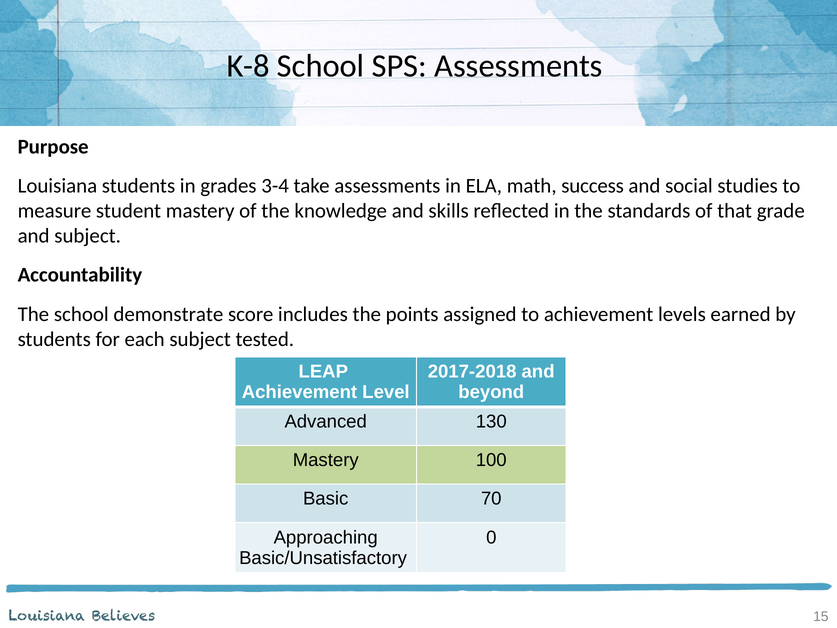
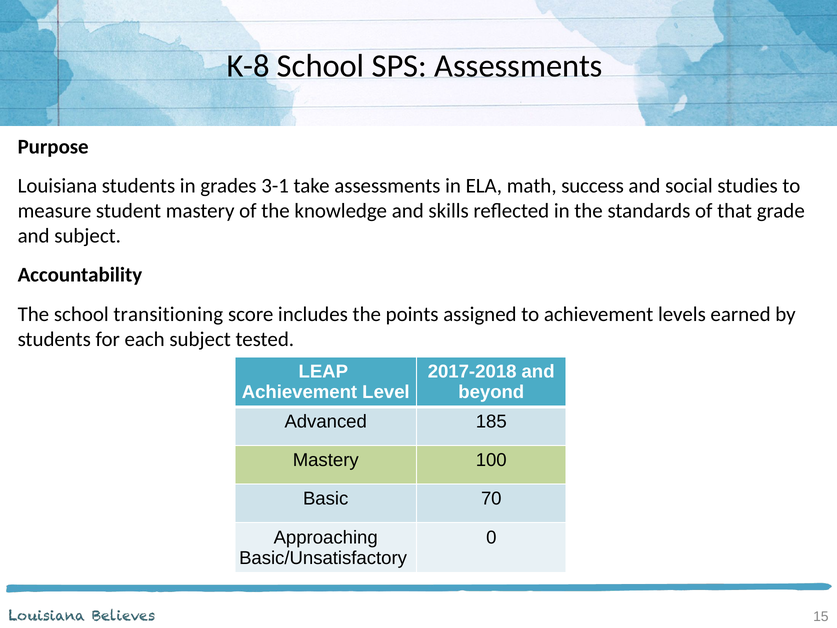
3-4: 3-4 -> 3-1 (275, 186)
demonstrate: demonstrate -> transitioning (168, 314)
130: 130 -> 185 (491, 421)
